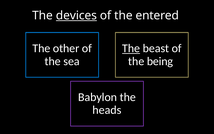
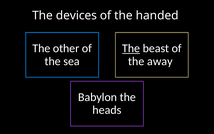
devices underline: present -> none (76, 15)
entered: entered -> handed (157, 15)
being: being -> away (160, 61)
